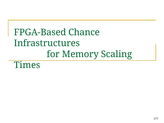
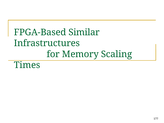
Chance: Chance -> Similar (84, 32)
